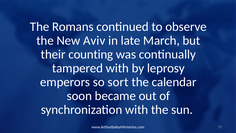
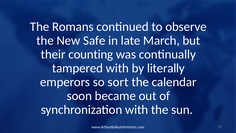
Aviv: Aviv -> Safe (94, 41)
leprosy: leprosy -> literally (166, 68)
